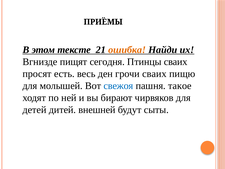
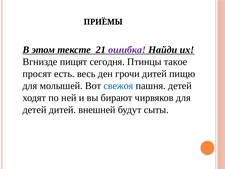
ошибка colour: orange -> purple (127, 50)
Птинцы сваих: сваих -> такое (176, 62)
грочи сваих: сваих -> дитей (154, 74)
пашня такое: такое -> детей (180, 86)
